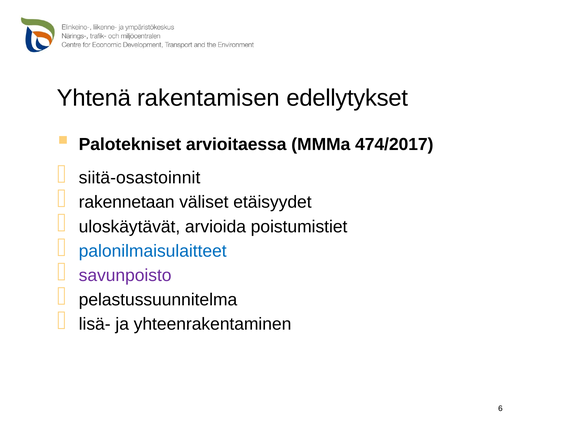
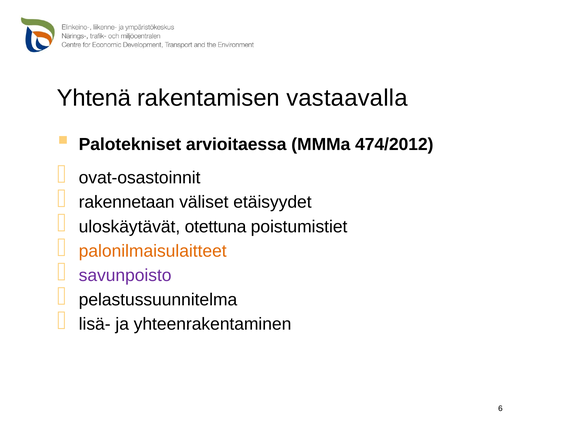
edellytykset: edellytykset -> vastaavalla (347, 98)
474/2017: 474/2017 -> 474/2012 (394, 145)
siitä-osastoinnit: siitä-osastoinnit -> ovat-osastoinnit (140, 178)
arvioida: arvioida -> otettuna (216, 227)
palonilmaisulaitteet colour: blue -> orange (153, 251)
